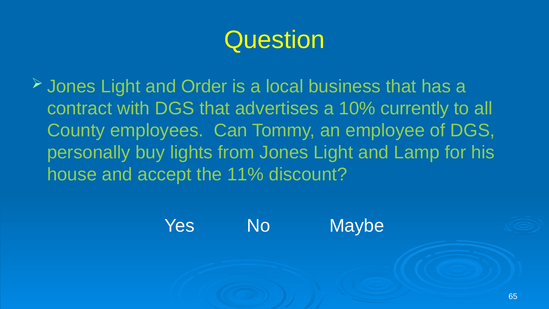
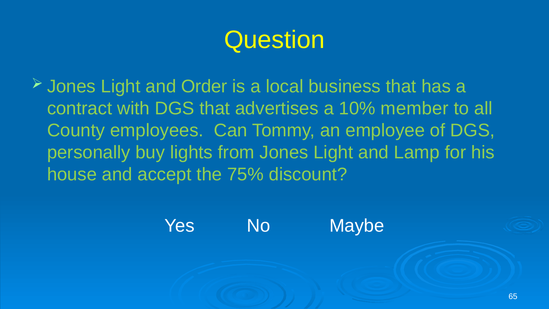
currently: currently -> member (415, 108)
11%: 11% -> 75% (245, 174)
